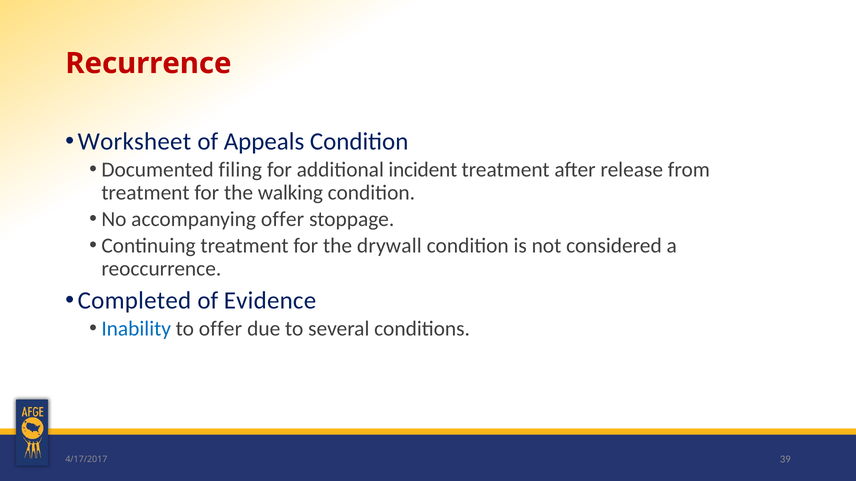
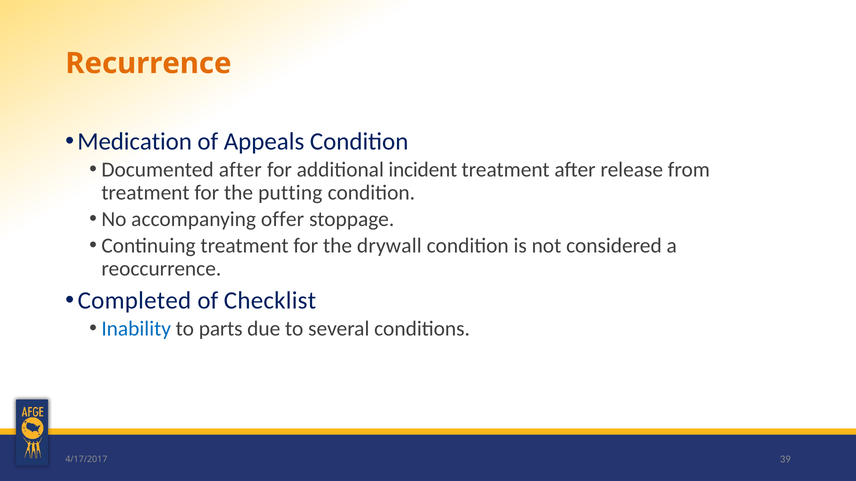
Recurrence colour: red -> orange (148, 63)
Worksheet: Worksheet -> Medication (135, 141)
Documented filing: filing -> after (240, 170)
walking: walking -> putting (290, 193)
Evidence: Evidence -> Checklist (270, 301)
to offer: offer -> parts (221, 329)
